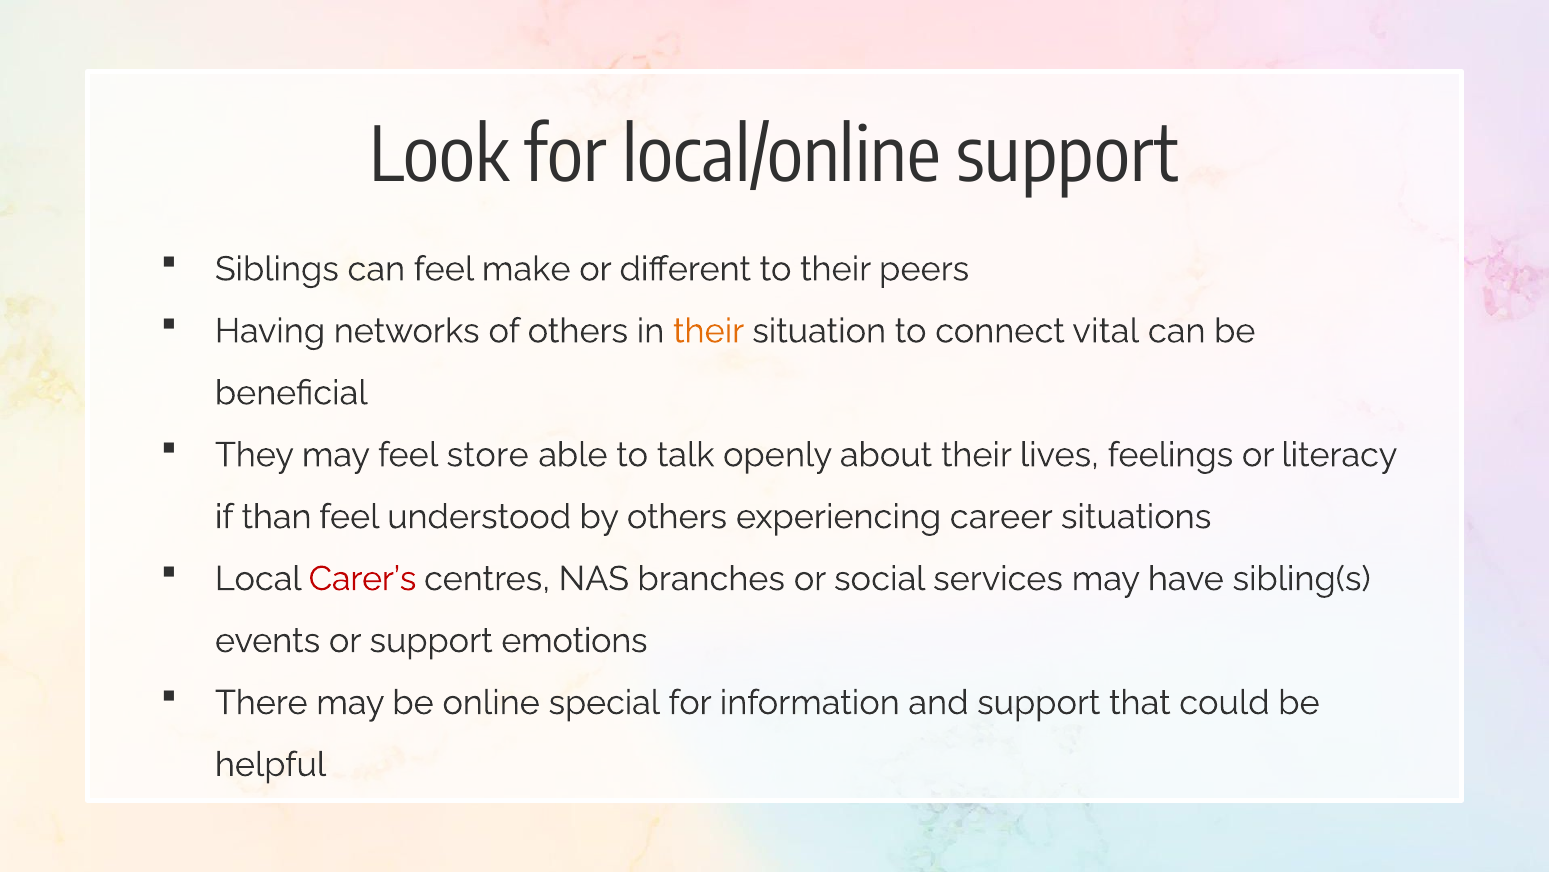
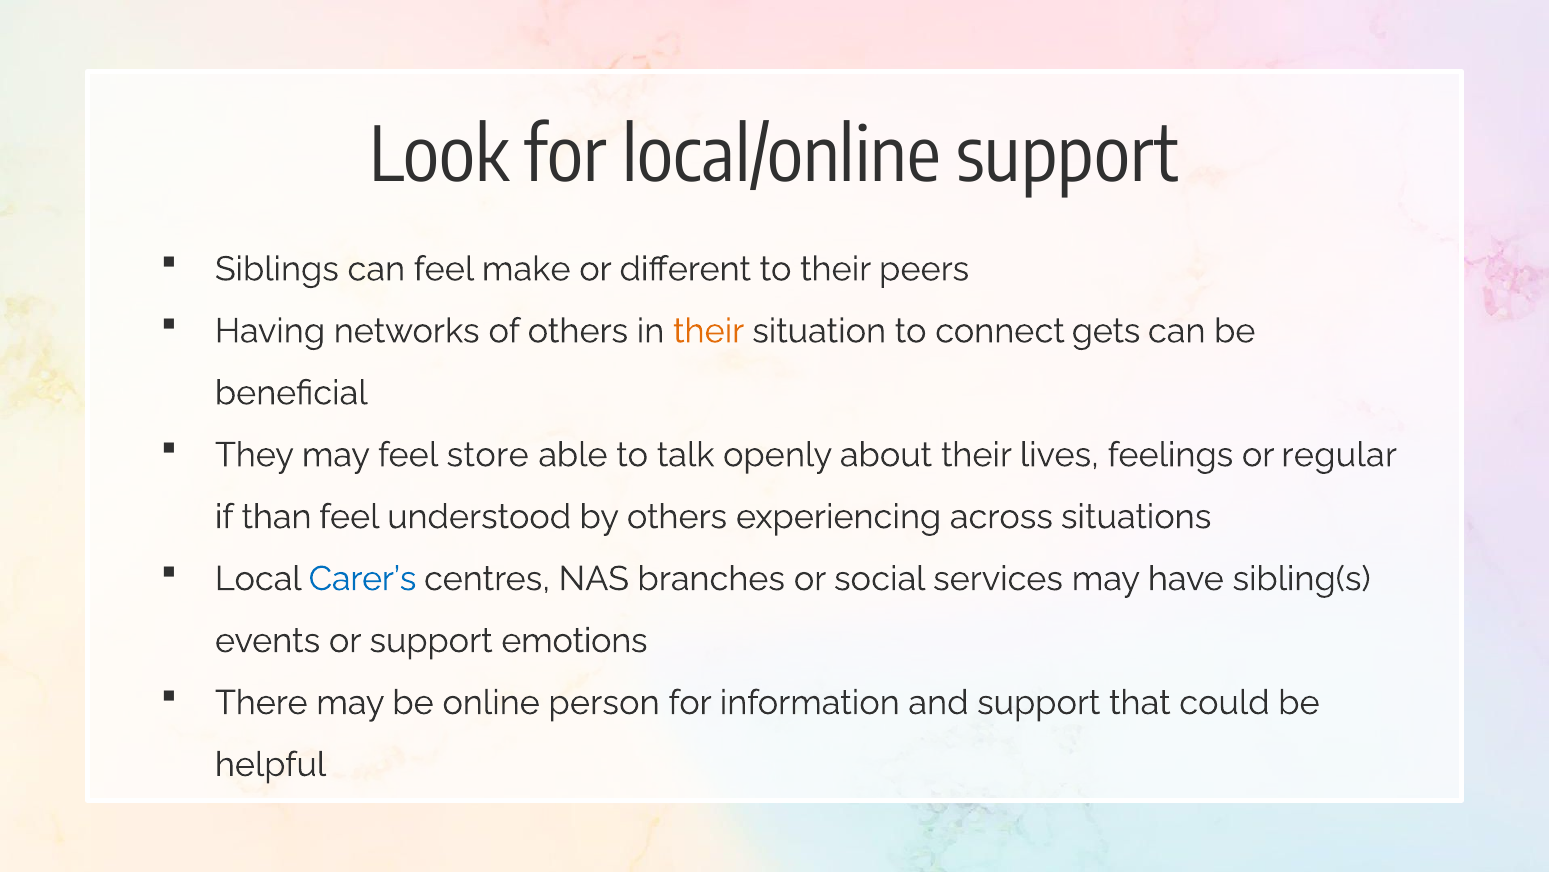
vital: vital -> gets (1106, 331)
literacy: literacy -> regular (1339, 455)
career: career -> across (1001, 516)
Carer’s colour: red -> blue (362, 578)
special: special -> person (604, 702)
